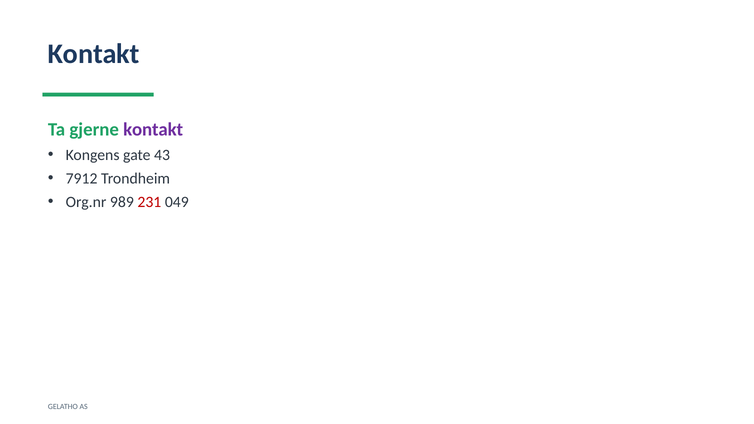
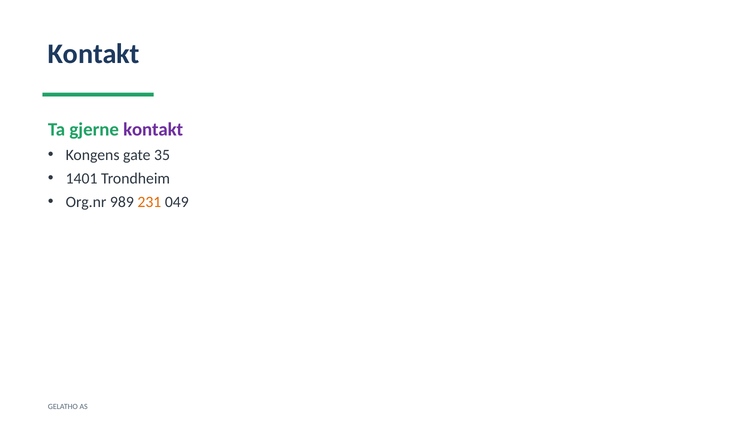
43: 43 -> 35 (162, 155)
7912: 7912 -> 1401 (82, 179)
231 colour: red -> orange (149, 202)
